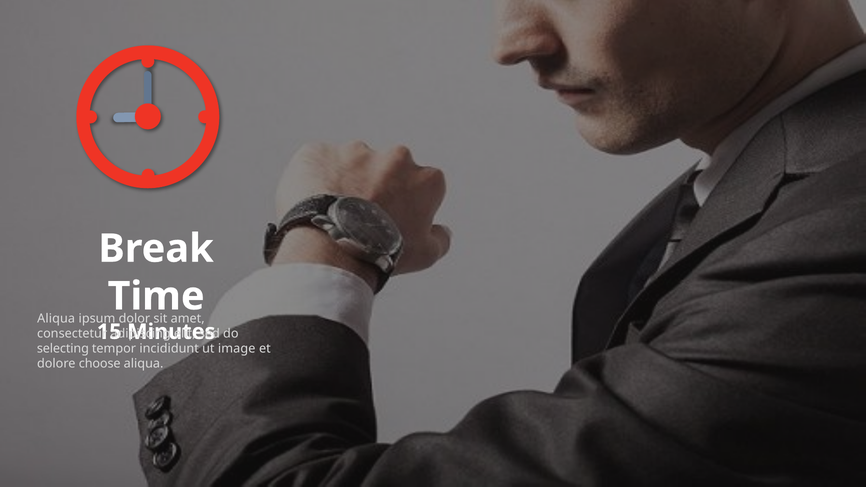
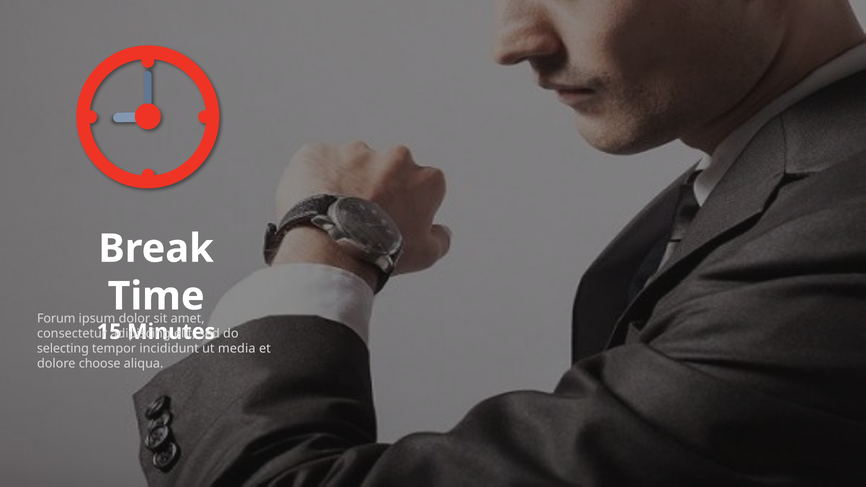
Aliqua: Aliqua -> Forum (56, 318)
image: image -> media (237, 349)
